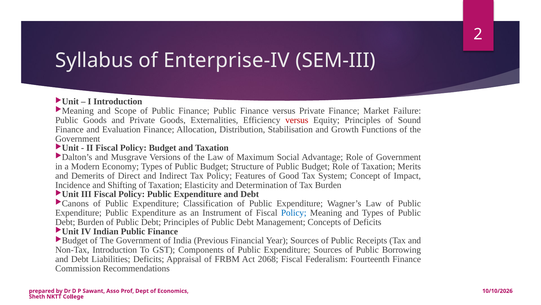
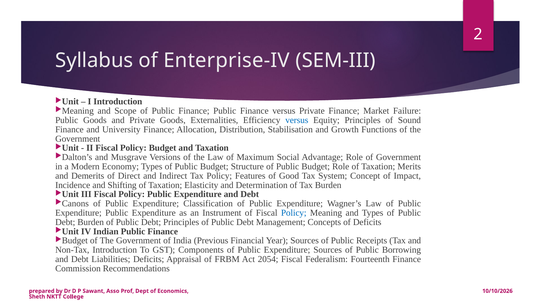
versus colour: red -> blue (297, 120)
Evaluation: Evaluation -> University (121, 129)
2068: 2068 -> 2054 (268, 259)
